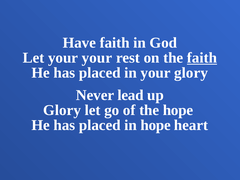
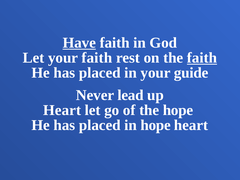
Have underline: none -> present (79, 43)
your your: your -> faith (97, 58)
your glory: glory -> guide (191, 73)
Glory: Glory -> Heart (62, 110)
